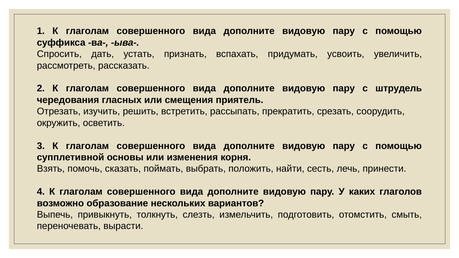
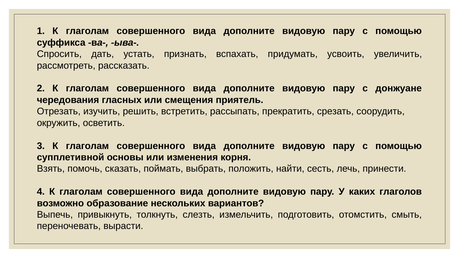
штрудель: штрудель -> донжуане (399, 89)
